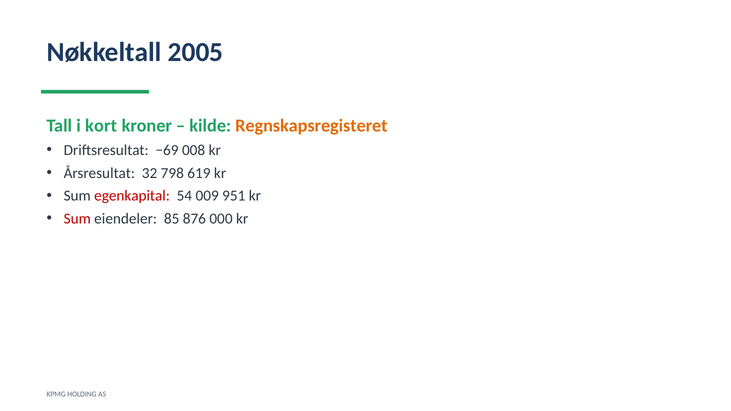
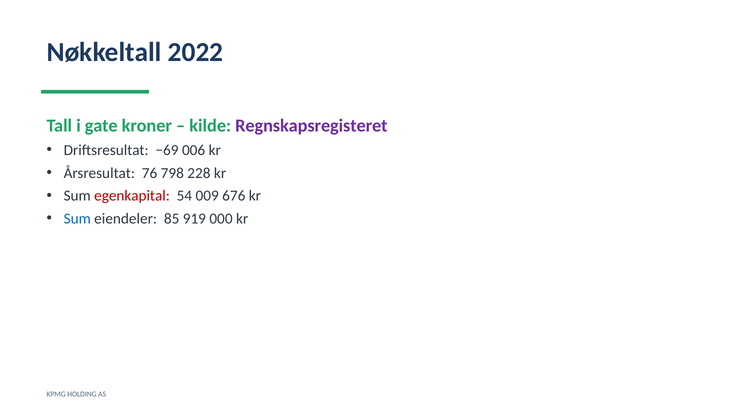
2005: 2005 -> 2022 (196, 52)
kort: kort -> gate (101, 126)
Regnskapsregisteret colour: orange -> purple (311, 126)
008: 008 -> 006 (194, 150)
32: 32 -> 76 (150, 173)
619: 619 -> 228 (199, 173)
951: 951 -> 676 (234, 196)
Sum colour: red -> blue (77, 219)
876: 876 -> 919 (194, 219)
